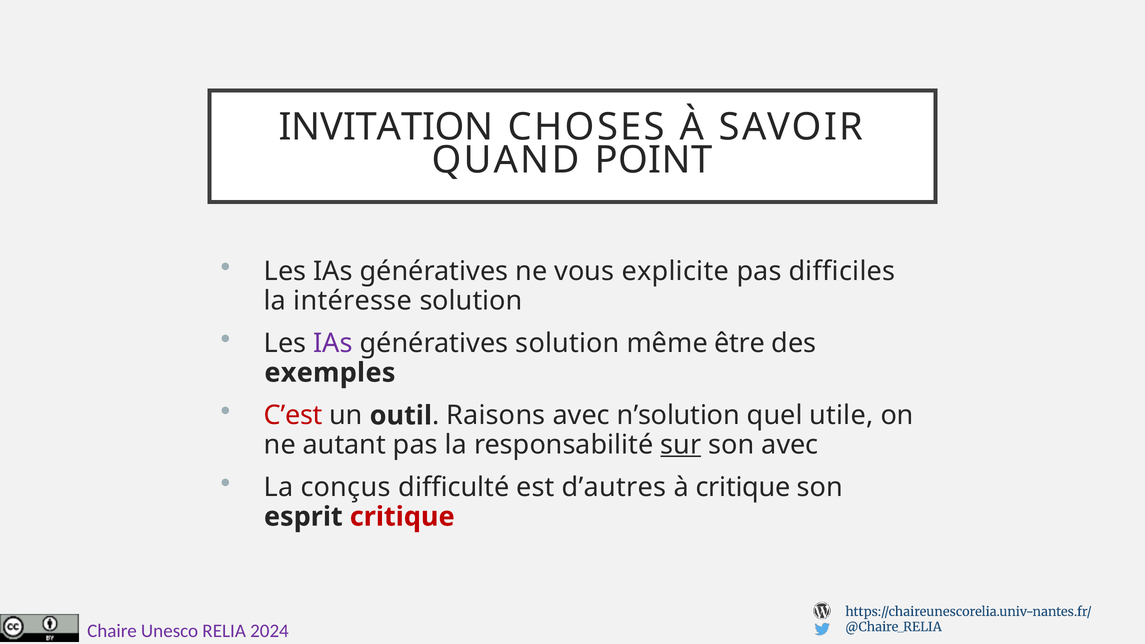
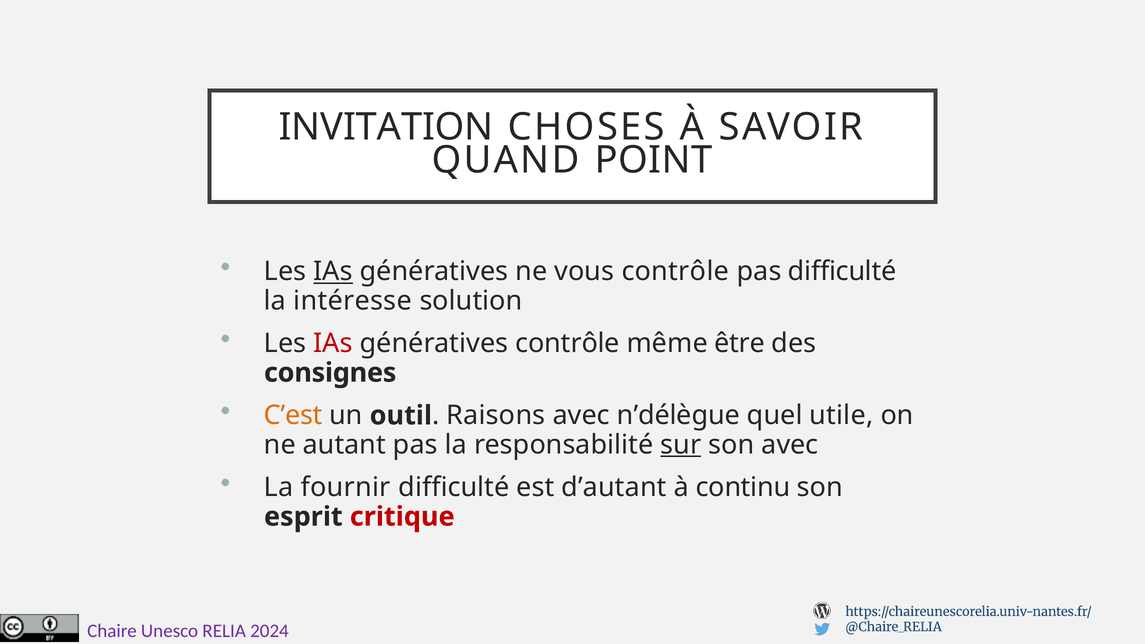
IAs underline: none -> present (333, 272)
vous explicite: explicite -> contrôle (675, 272)
pas difficiles: difficiles -> difficulté (842, 272)
IAs colour: purple -> red (333, 344)
génératives solution: solution -> contrôle (568, 344)
exemples: exemples -> consignes (330, 373)
C’est colour: red -> orange (293, 416)
n’solution: n’solution -> n’délègue (678, 416)
conçus: conçus -> fournir (346, 488)
d’autres: d’autres -> d’autant (614, 488)
à critique: critique -> continu (743, 488)
